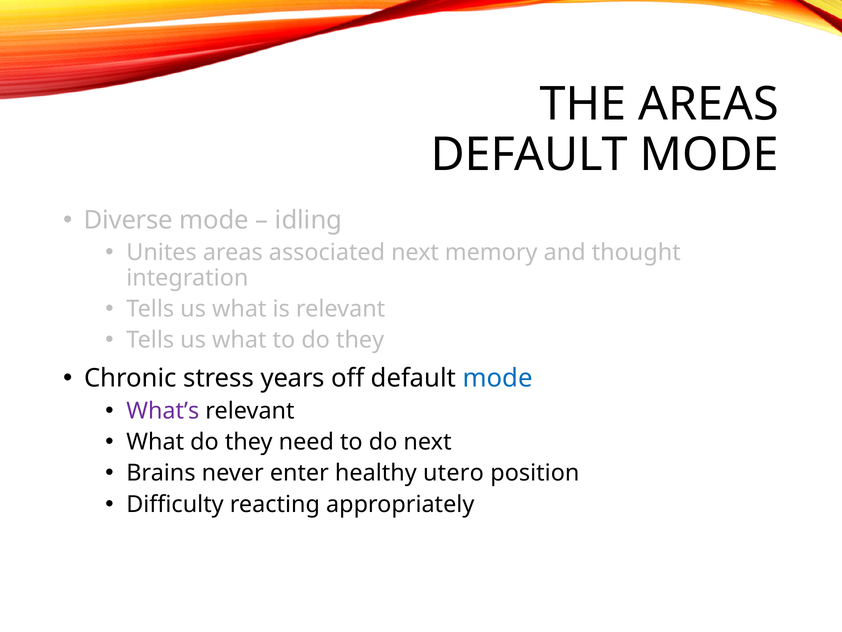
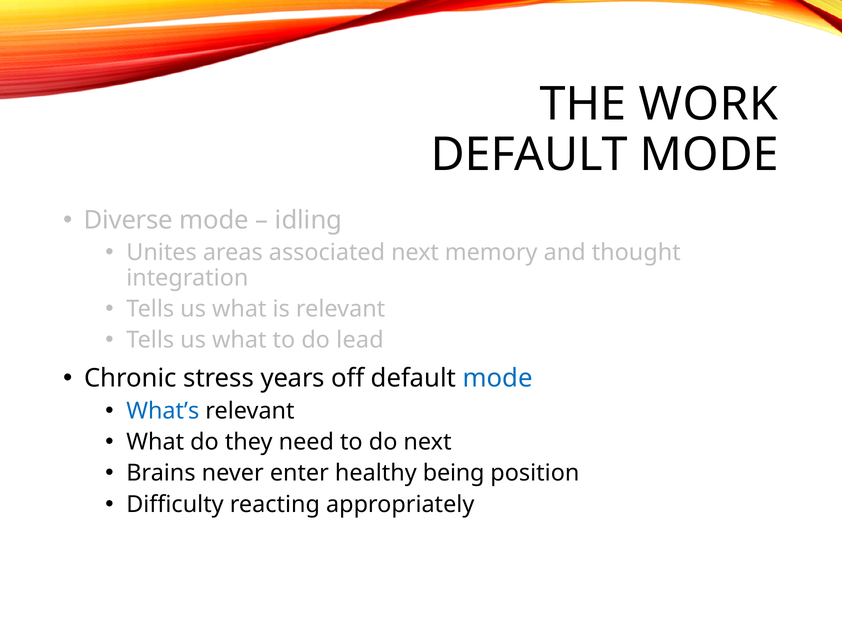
THE AREAS: AREAS -> WORK (708, 104)
to do they: they -> lead (360, 340)
What’s colour: purple -> blue (163, 411)
utero: utero -> being (454, 473)
